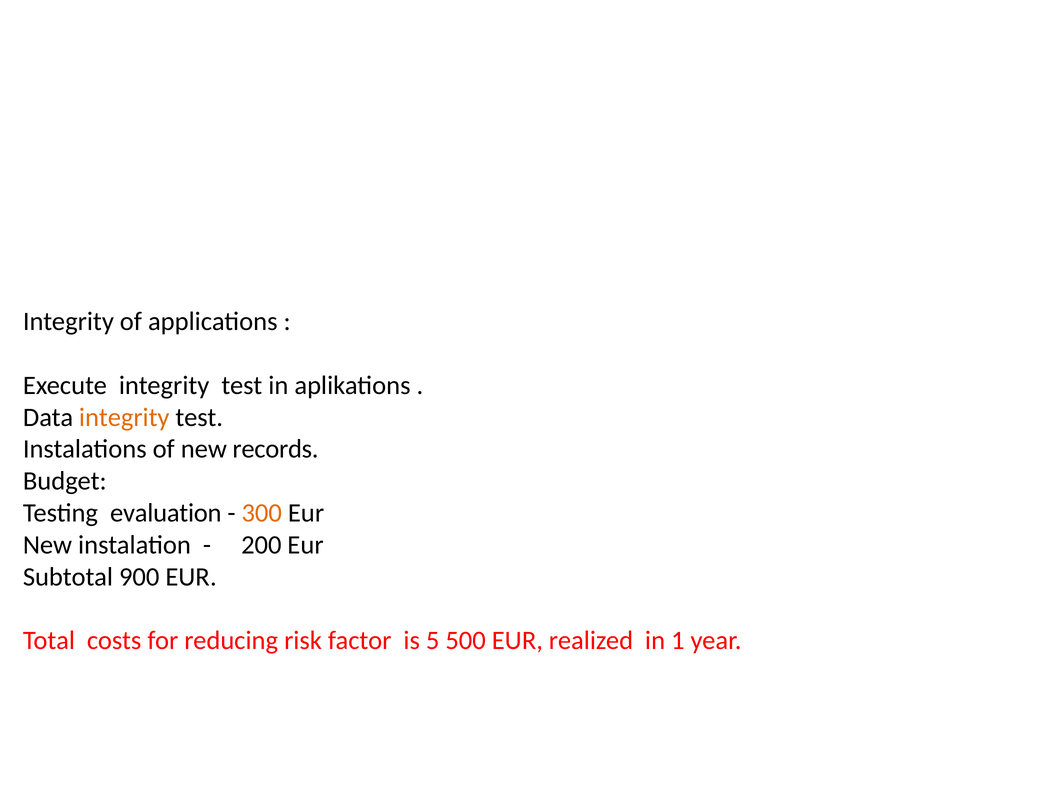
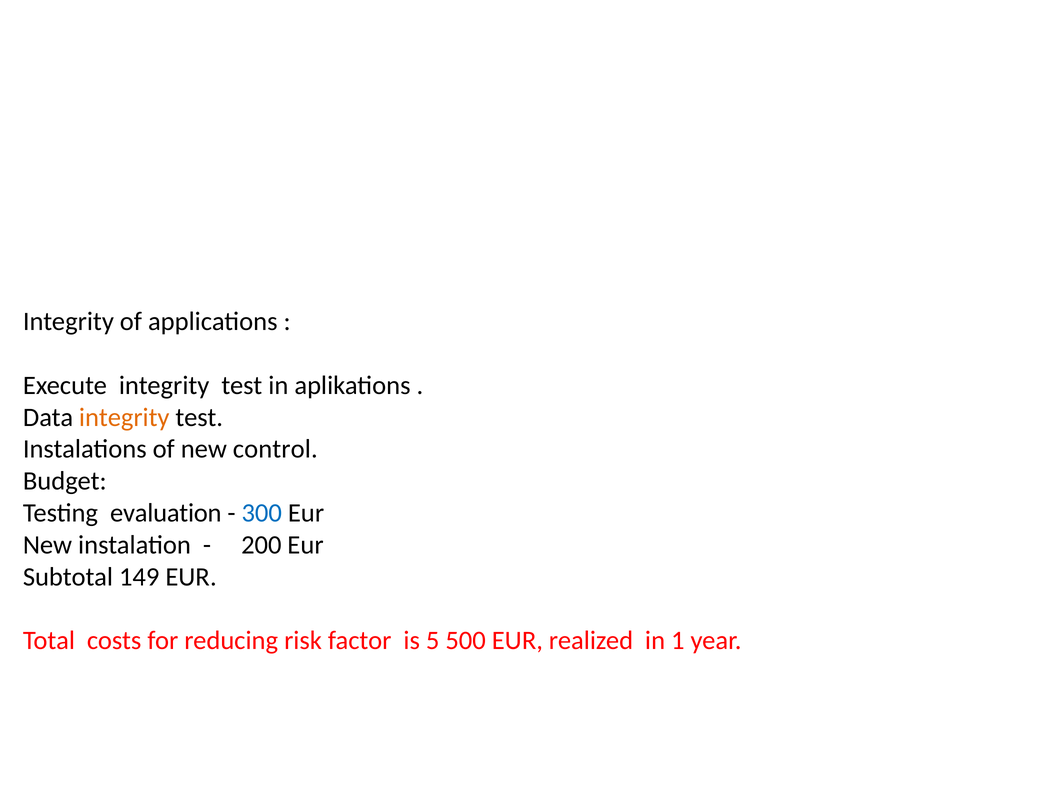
records: records -> control (275, 449)
300 colour: orange -> blue (262, 513)
900: 900 -> 149 (139, 577)
